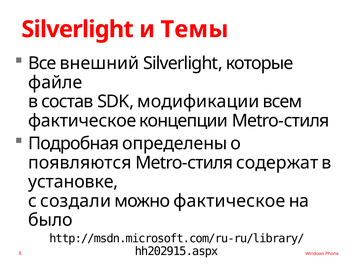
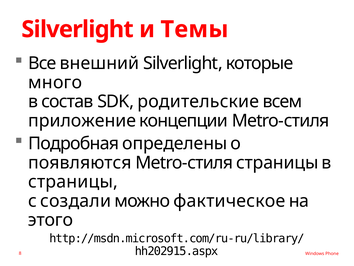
файле: файле -> много (55, 82)
модификации: модификации -> родительские (198, 101)
фактическое: фактическое -> приложение (82, 121)
Metro-стиля содержат: содержат -> страницы (277, 162)
установке: установке -> страницы (73, 181)
было: было -> этого (50, 220)
